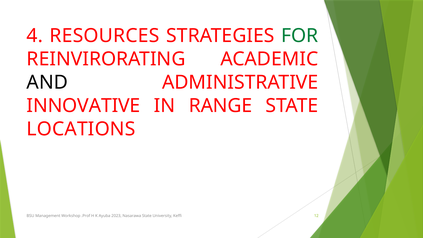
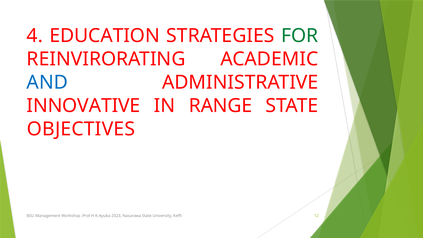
RESOURCES: RESOURCES -> EDUCATION (105, 36)
AND colour: black -> blue (47, 82)
LOCATIONS: LOCATIONS -> OBJECTIVES (81, 129)
